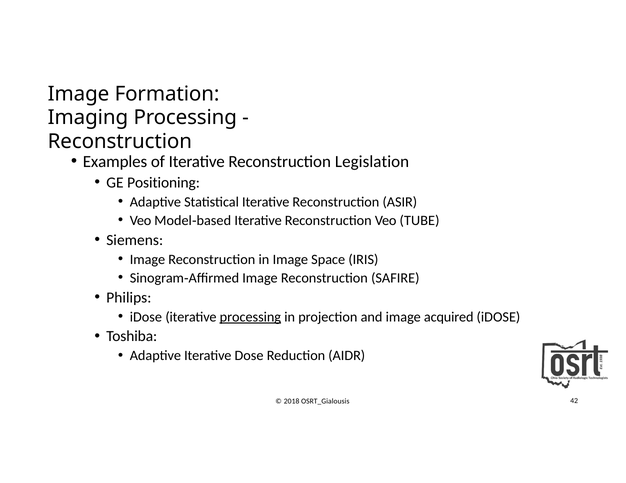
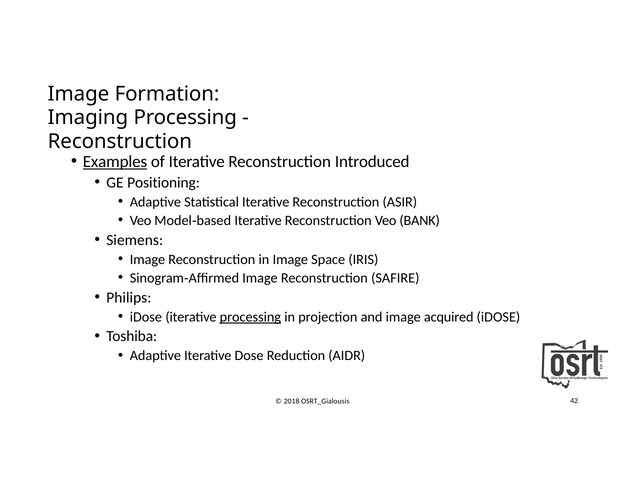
Examples underline: none -> present (115, 162)
Legislation: Legislation -> Introduced (372, 162)
TUBE: TUBE -> BANK (420, 221)
